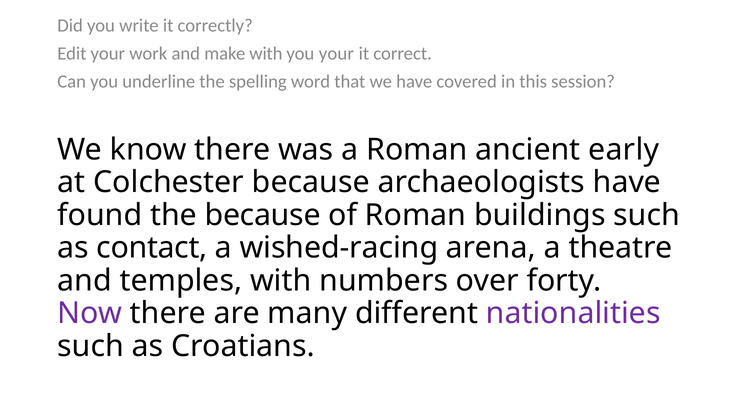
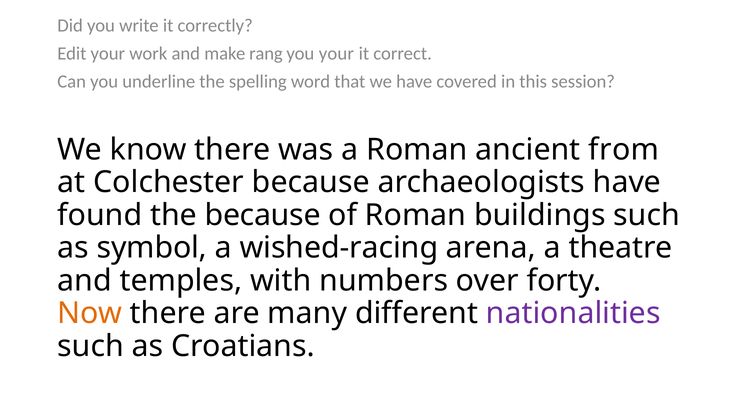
make with: with -> rang (266, 54)
early: early -> from (624, 150)
contact: contact -> symbol (152, 248)
Now colour: purple -> orange (90, 314)
